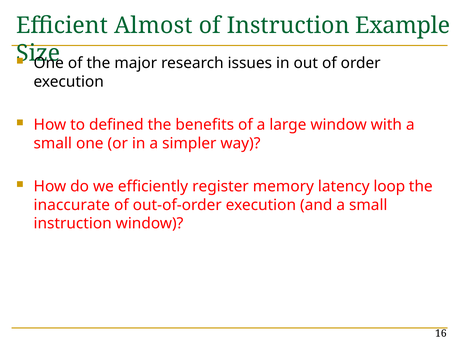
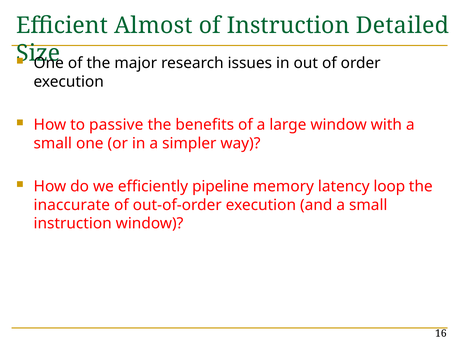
Example: Example -> Detailed (402, 26)
defined: defined -> passive (116, 125)
register: register -> pipeline (221, 187)
